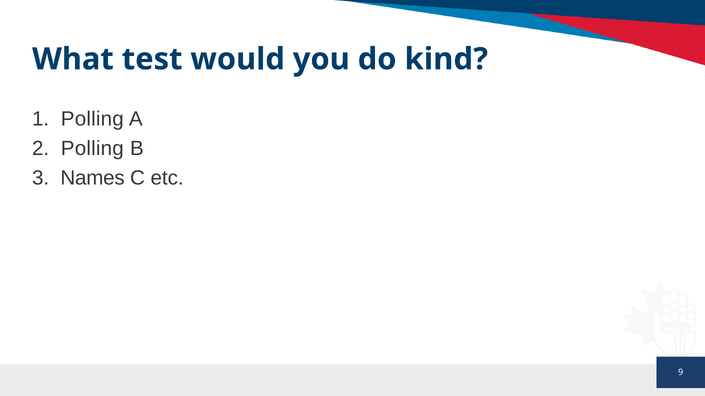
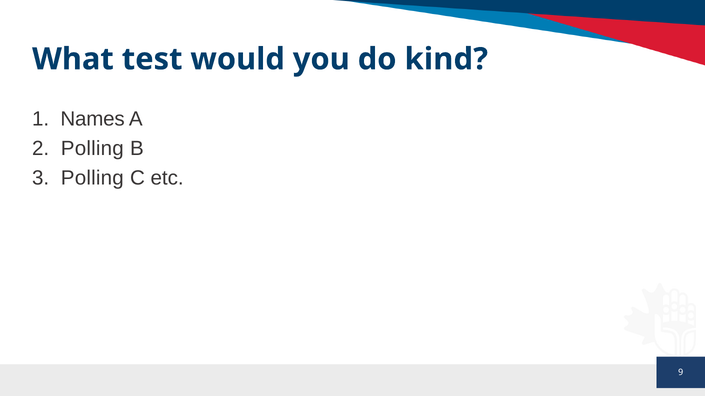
1 Polling: Polling -> Names (93, 119)
3 Names: Names -> Polling (92, 178)
